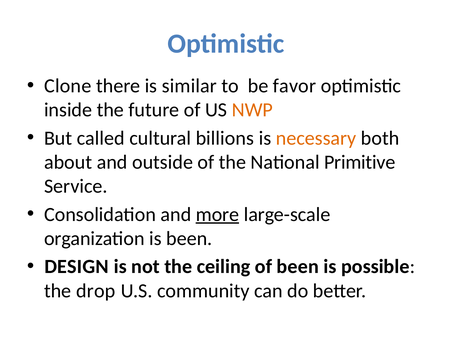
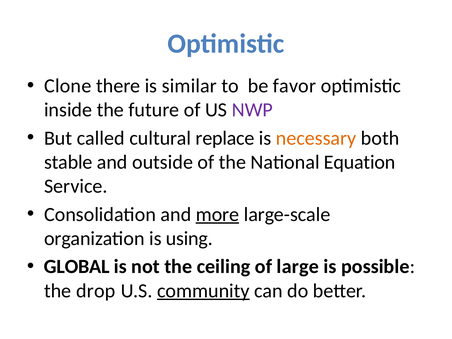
NWP colour: orange -> purple (252, 110)
billions: billions -> replace (225, 138)
about: about -> stable (68, 162)
Primitive: Primitive -> Equation (360, 162)
is been: been -> using (189, 239)
DESIGN: DESIGN -> GLOBAL (77, 267)
of been: been -> large (298, 267)
community underline: none -> present (203, 291)
